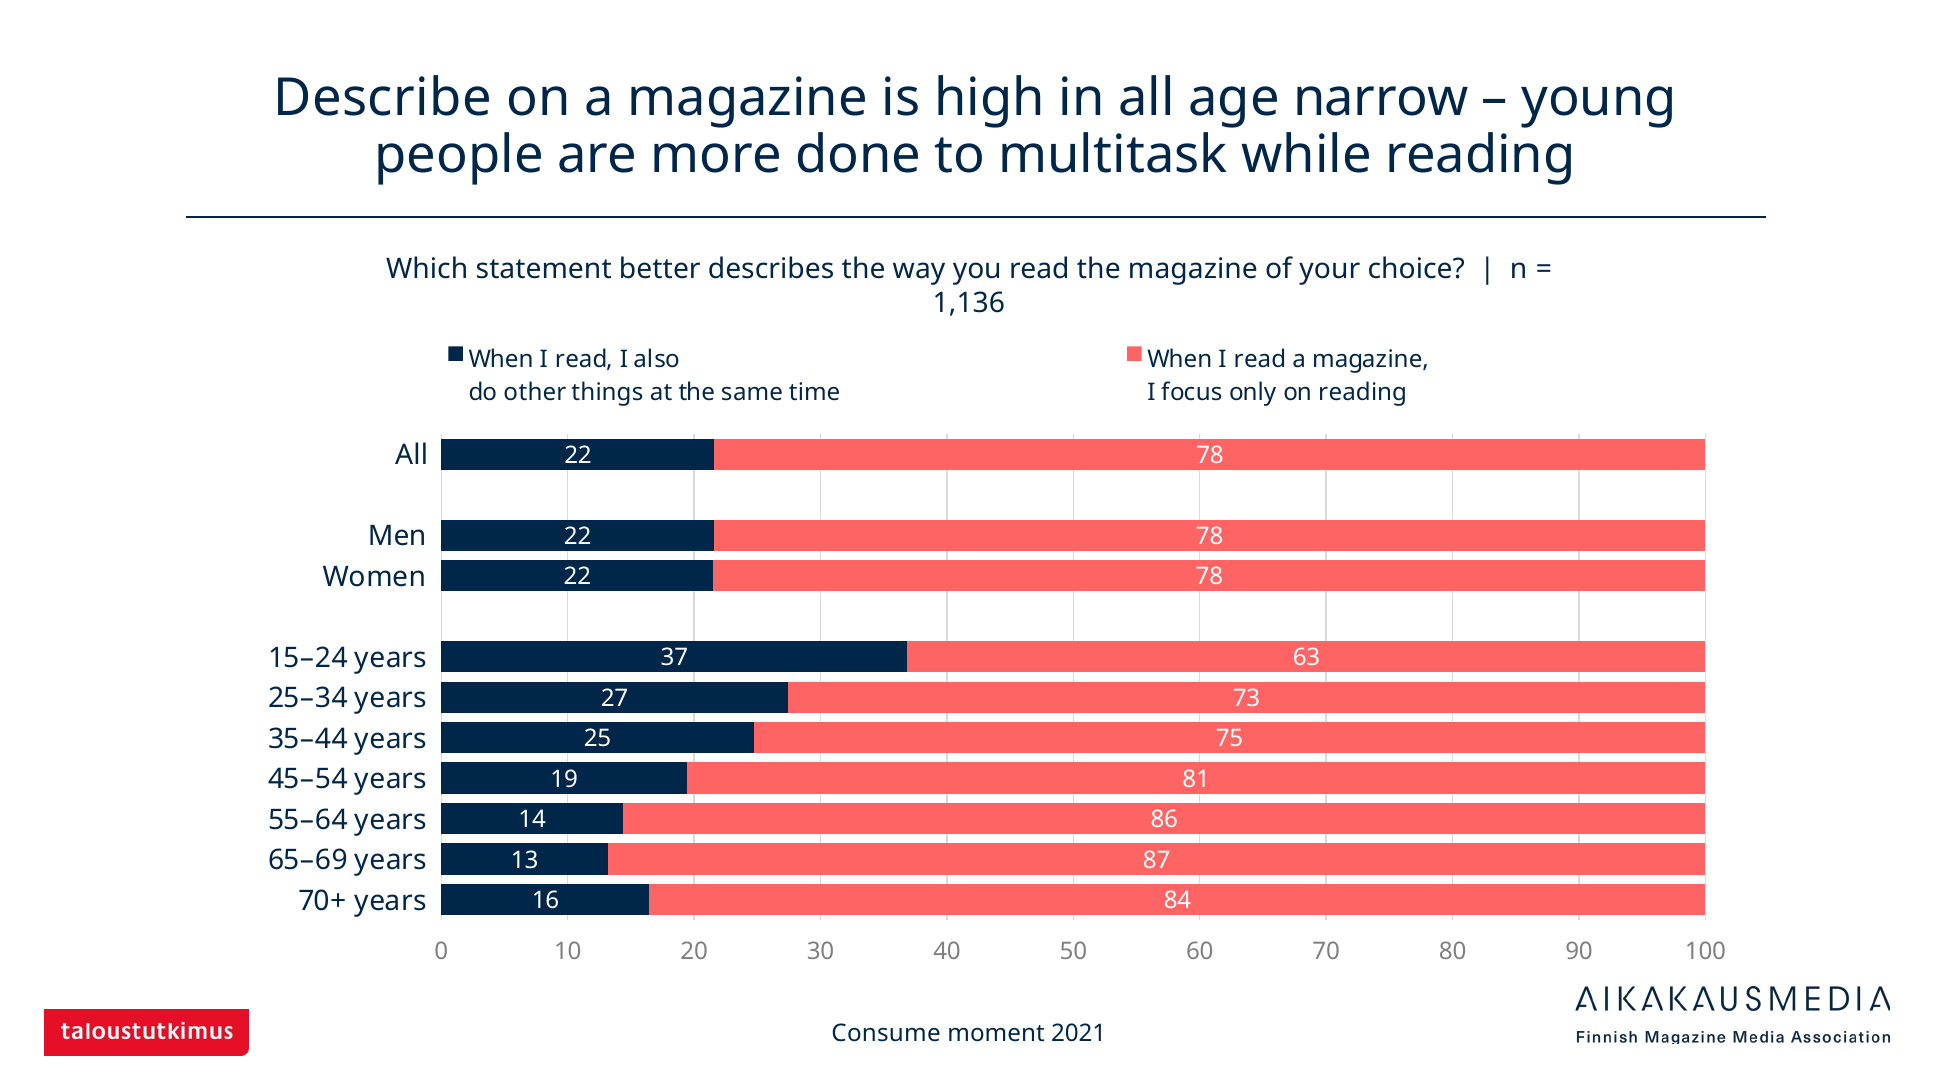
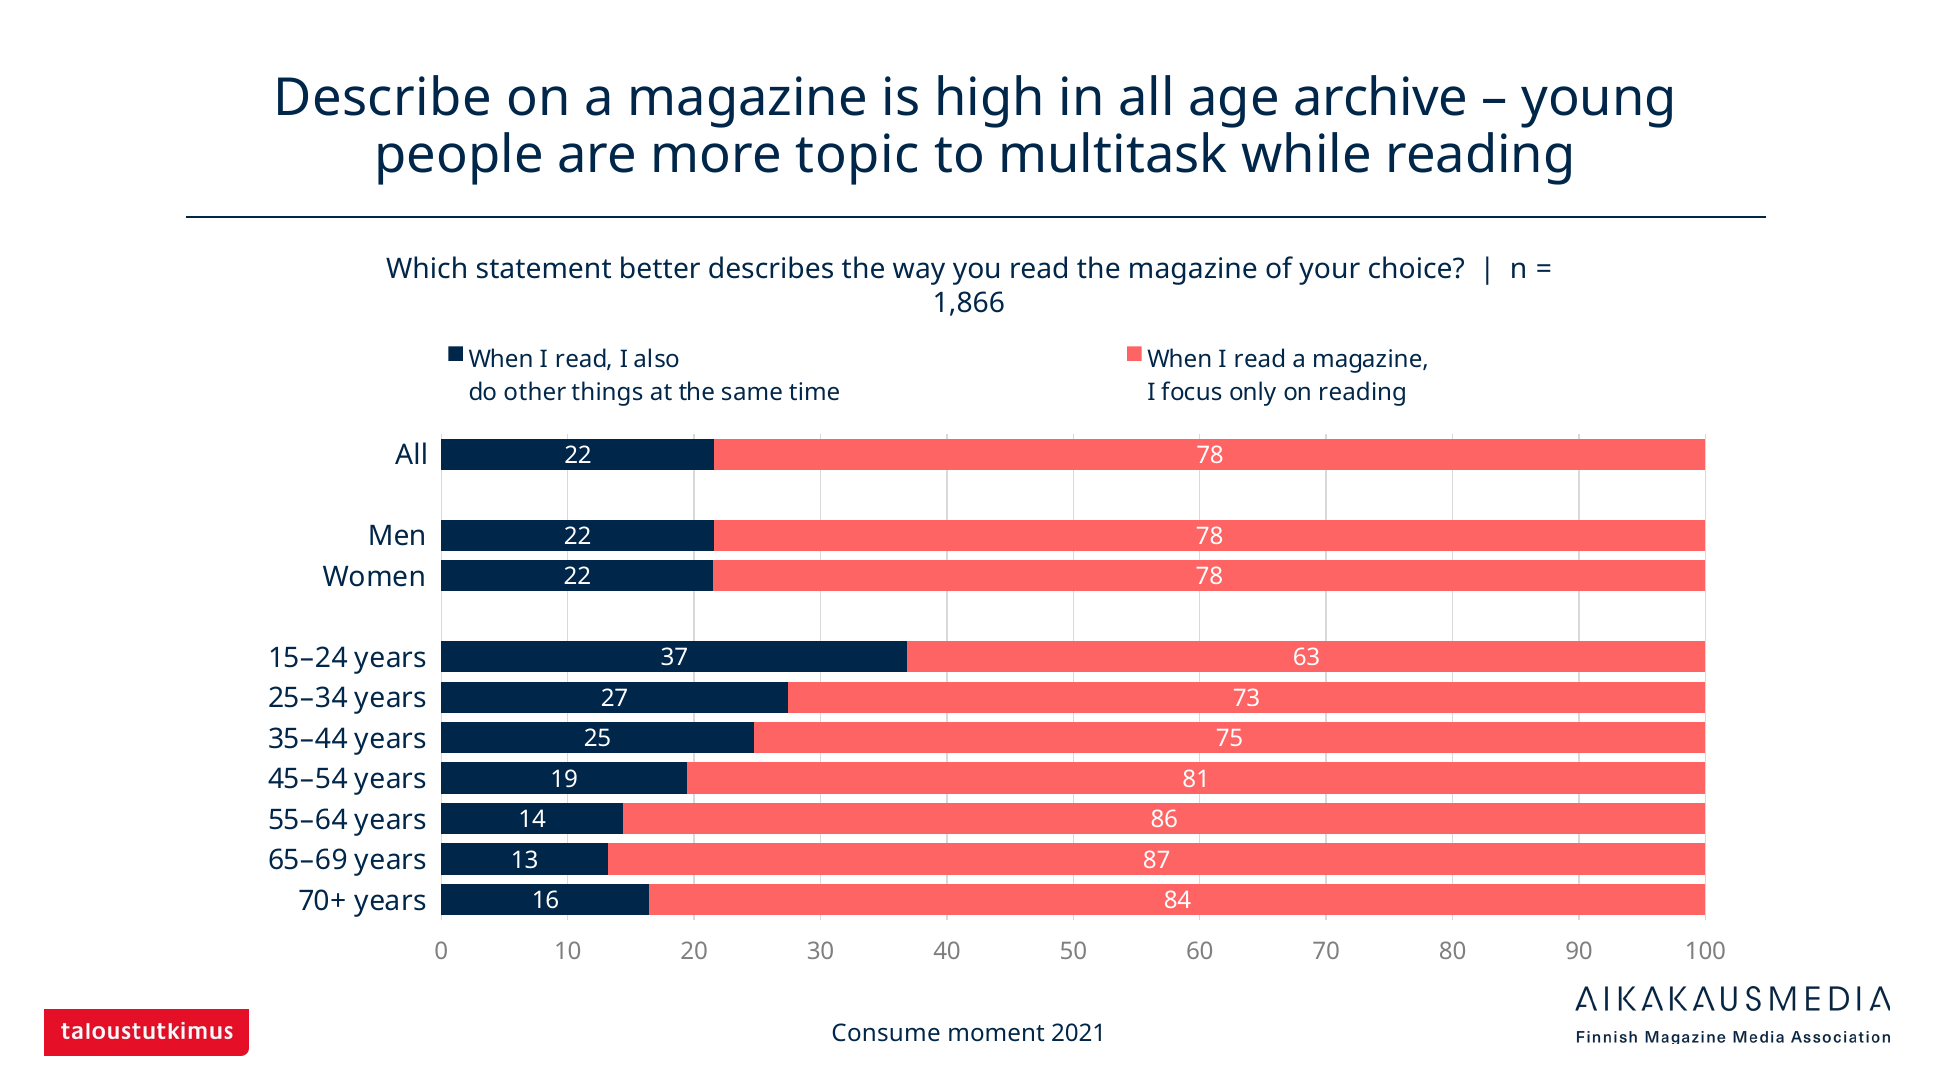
narrow: narrow -> archive (1381, 98)
done: done -> topic (858, 155)
1,136: 1,136 -> 1,866 (969, 303)
